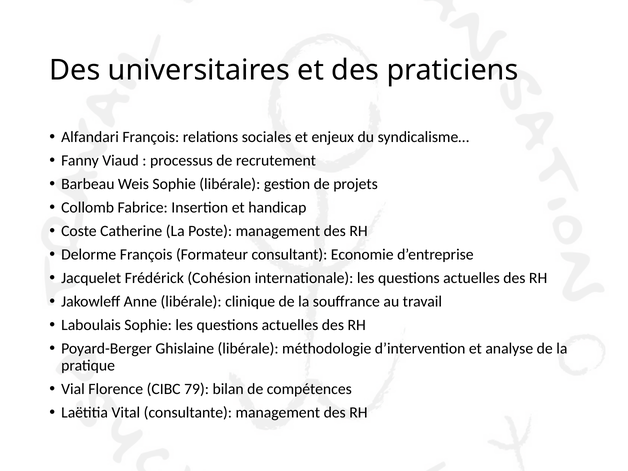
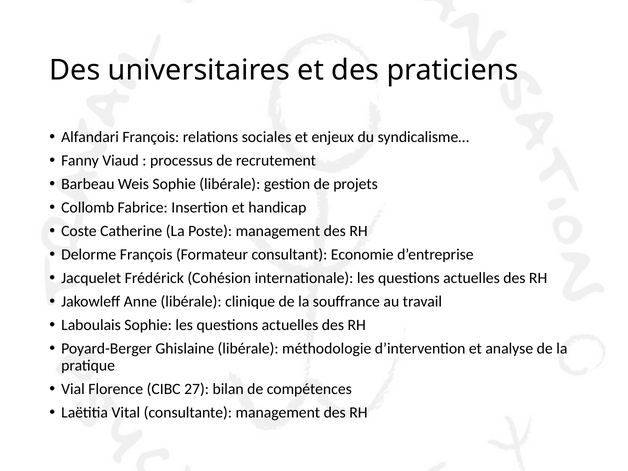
79: 79 -> 27 (197, 389)
